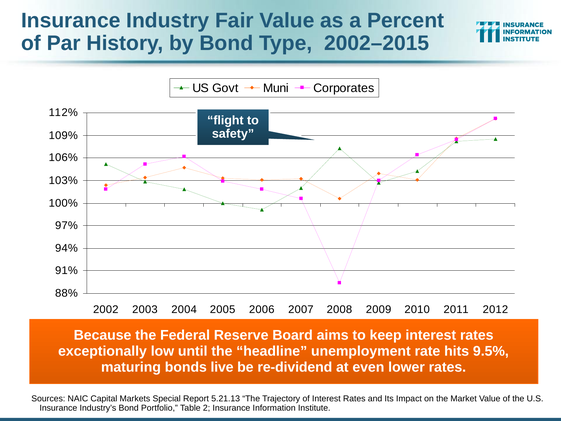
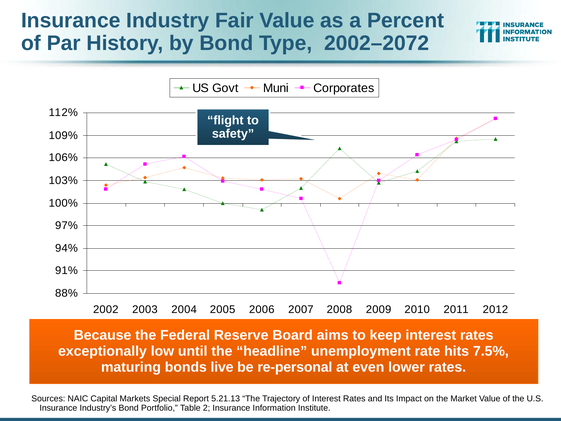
2002–2015: 2002–2015 -> 2002–2072 (377, 43)
9.5%: 9.5% -> 7.5% (491, 351)
re-dividend: re-dividend -> re-personal (295, 367)
